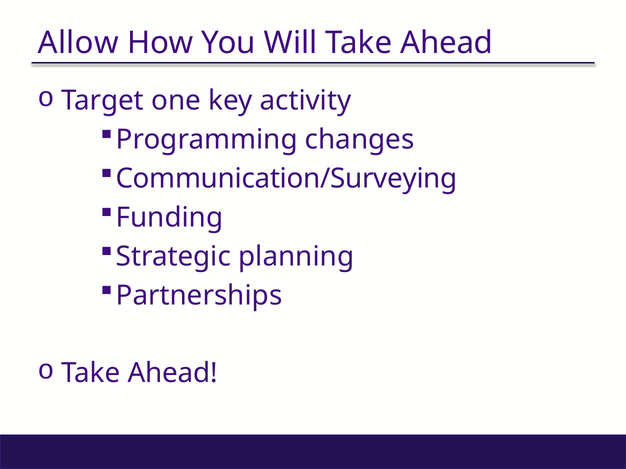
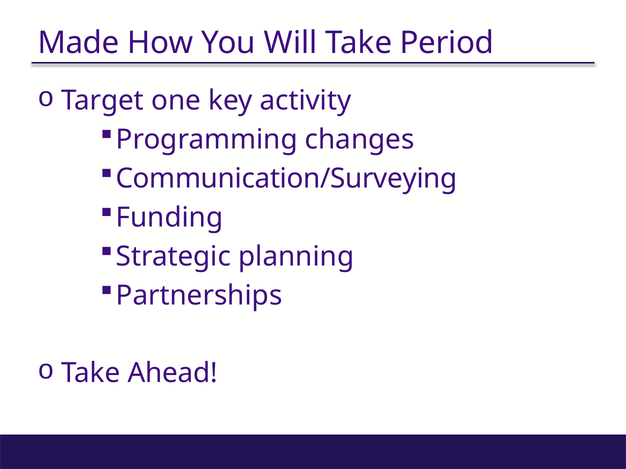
Allow: Allow -> Made (78, 43)
Will Take Ahead: Ahead -> Period (447, 43)
